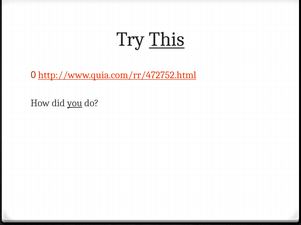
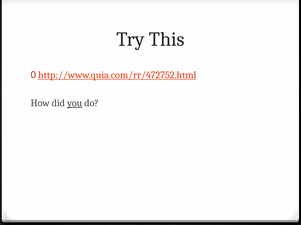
This underline: present -> none (167, 40)
